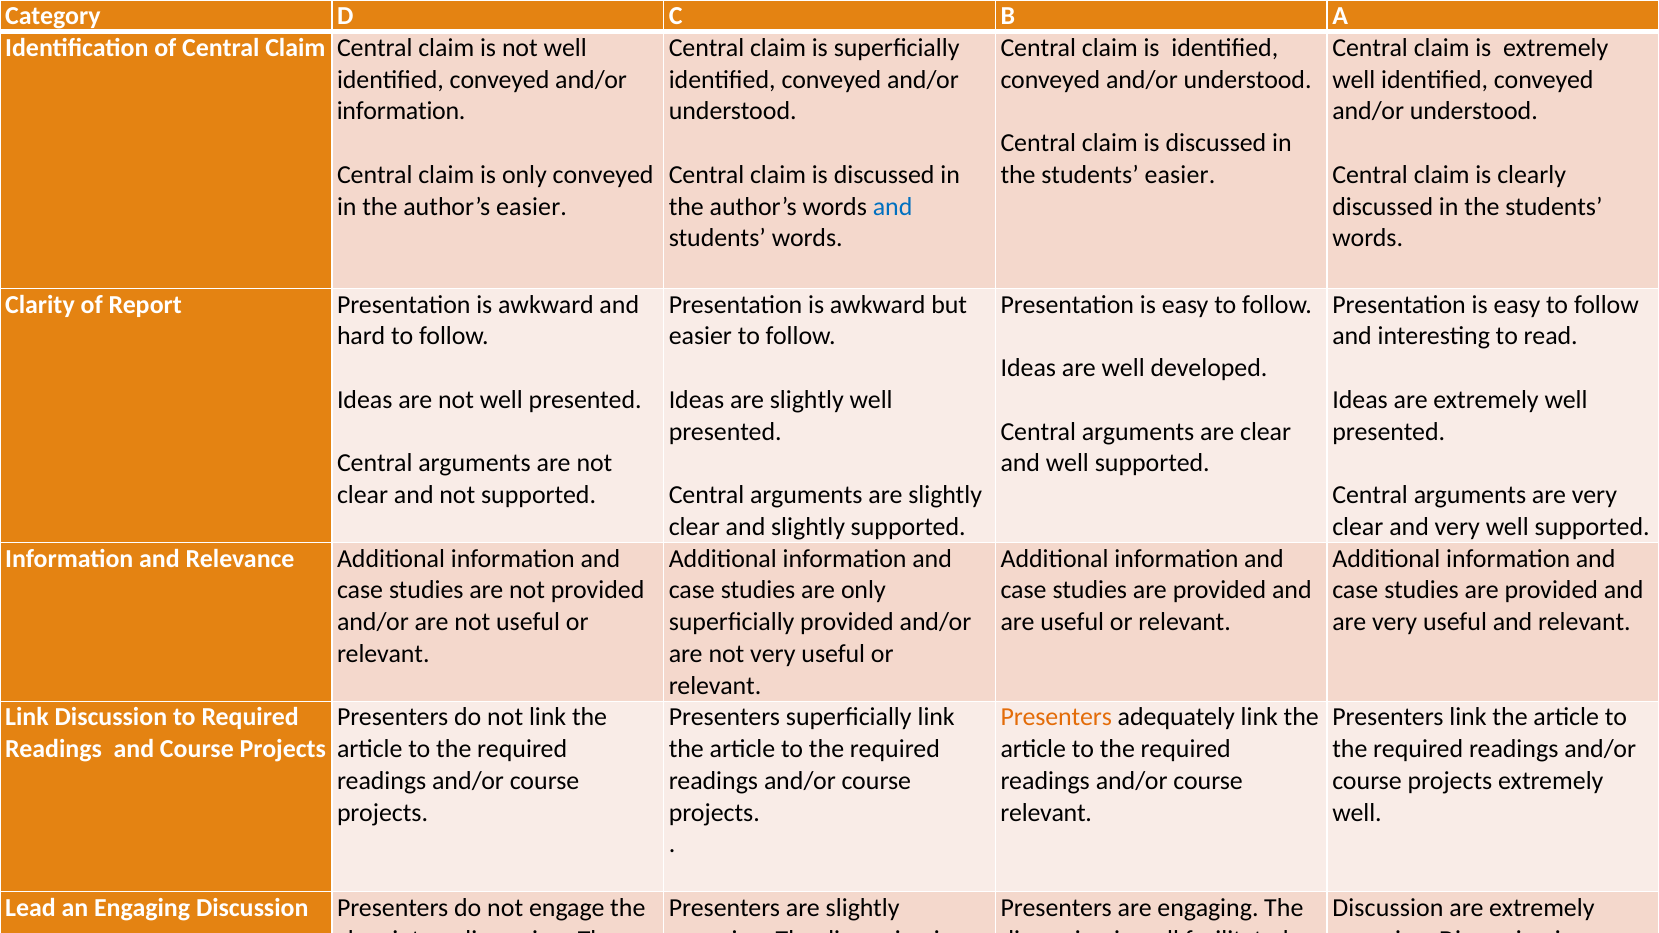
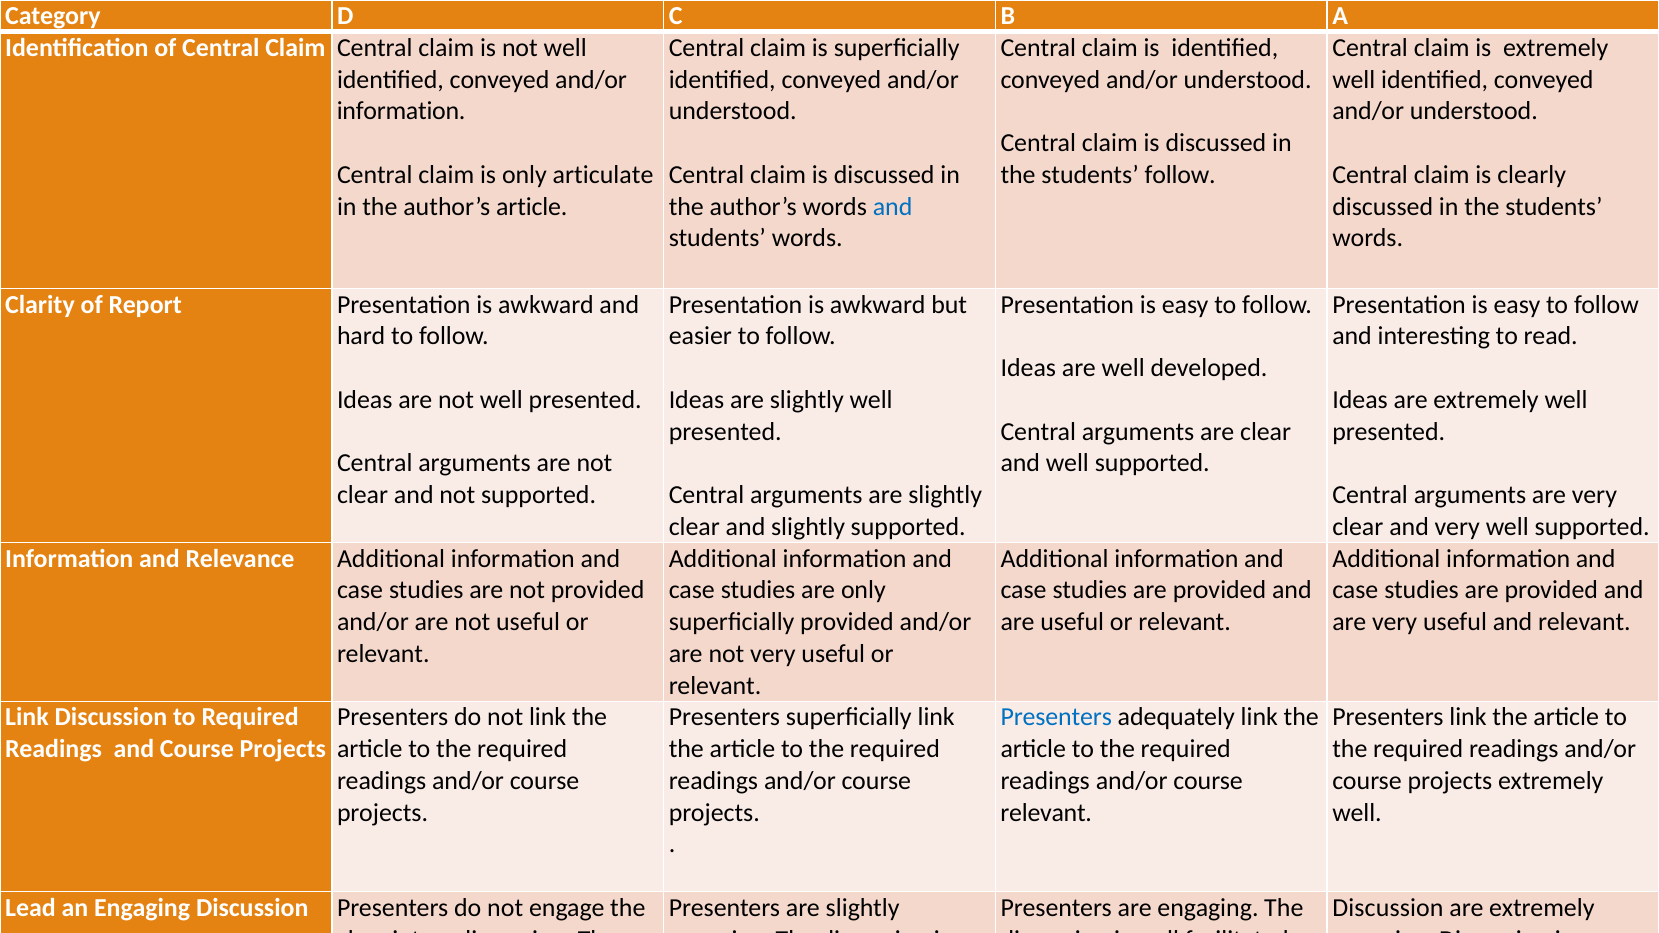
only conveyed: conveyed -> articulate (603, 175)
students easier: easier -> follow (1180, 175)
author’s easier: easier -> article (532, 207)
Presenters colour: orange -> blue (1056, 718)
